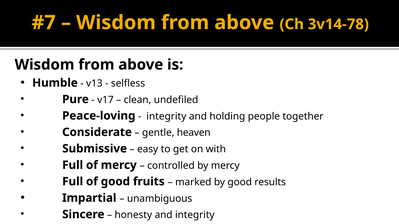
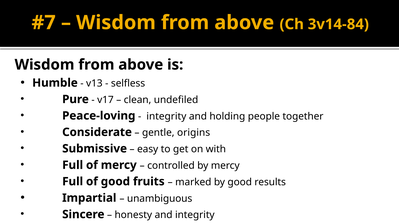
3v14-78: 3v14-78 -> 3v14-84 (338, 24)
heaven: heaven -> origins (194, 133)
